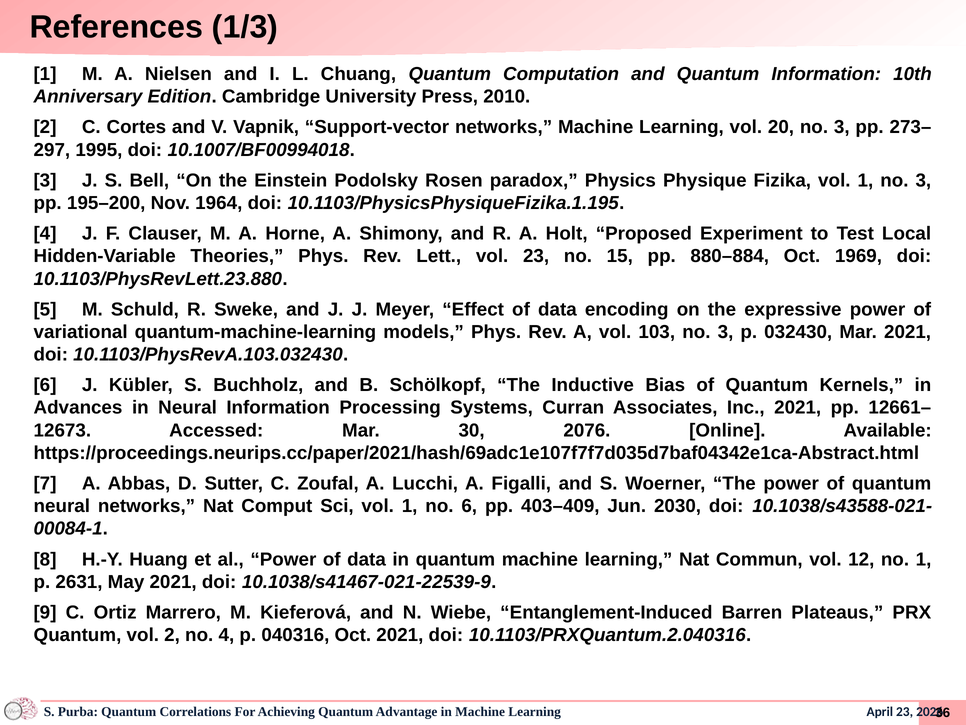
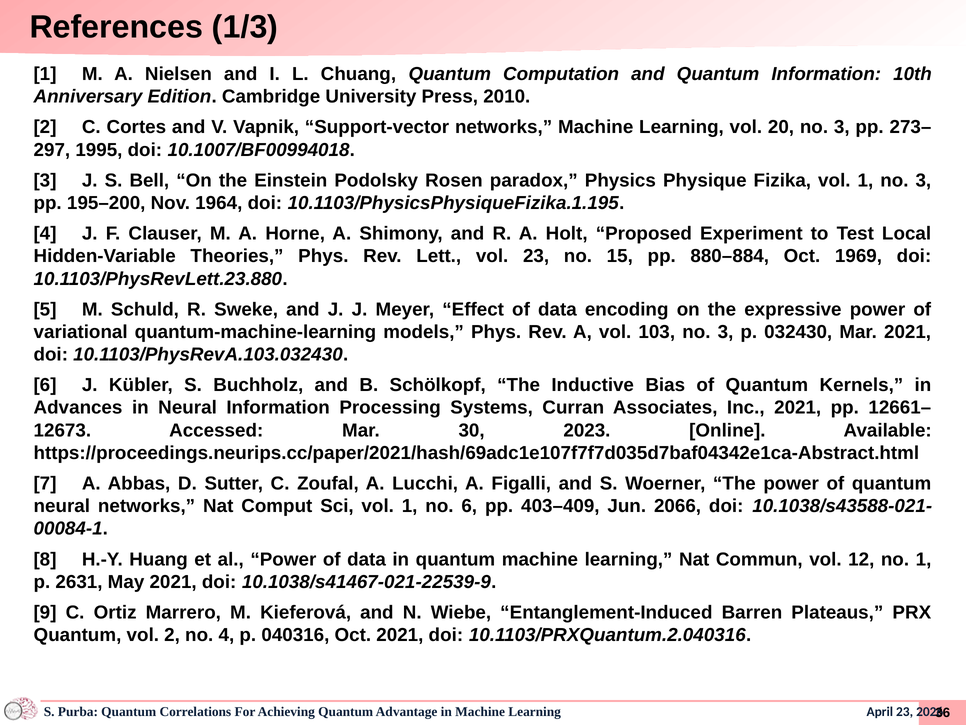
2076: 2076 -> 2023 (587, 430)
2030: 2030 -> 2066 (678, 506)
